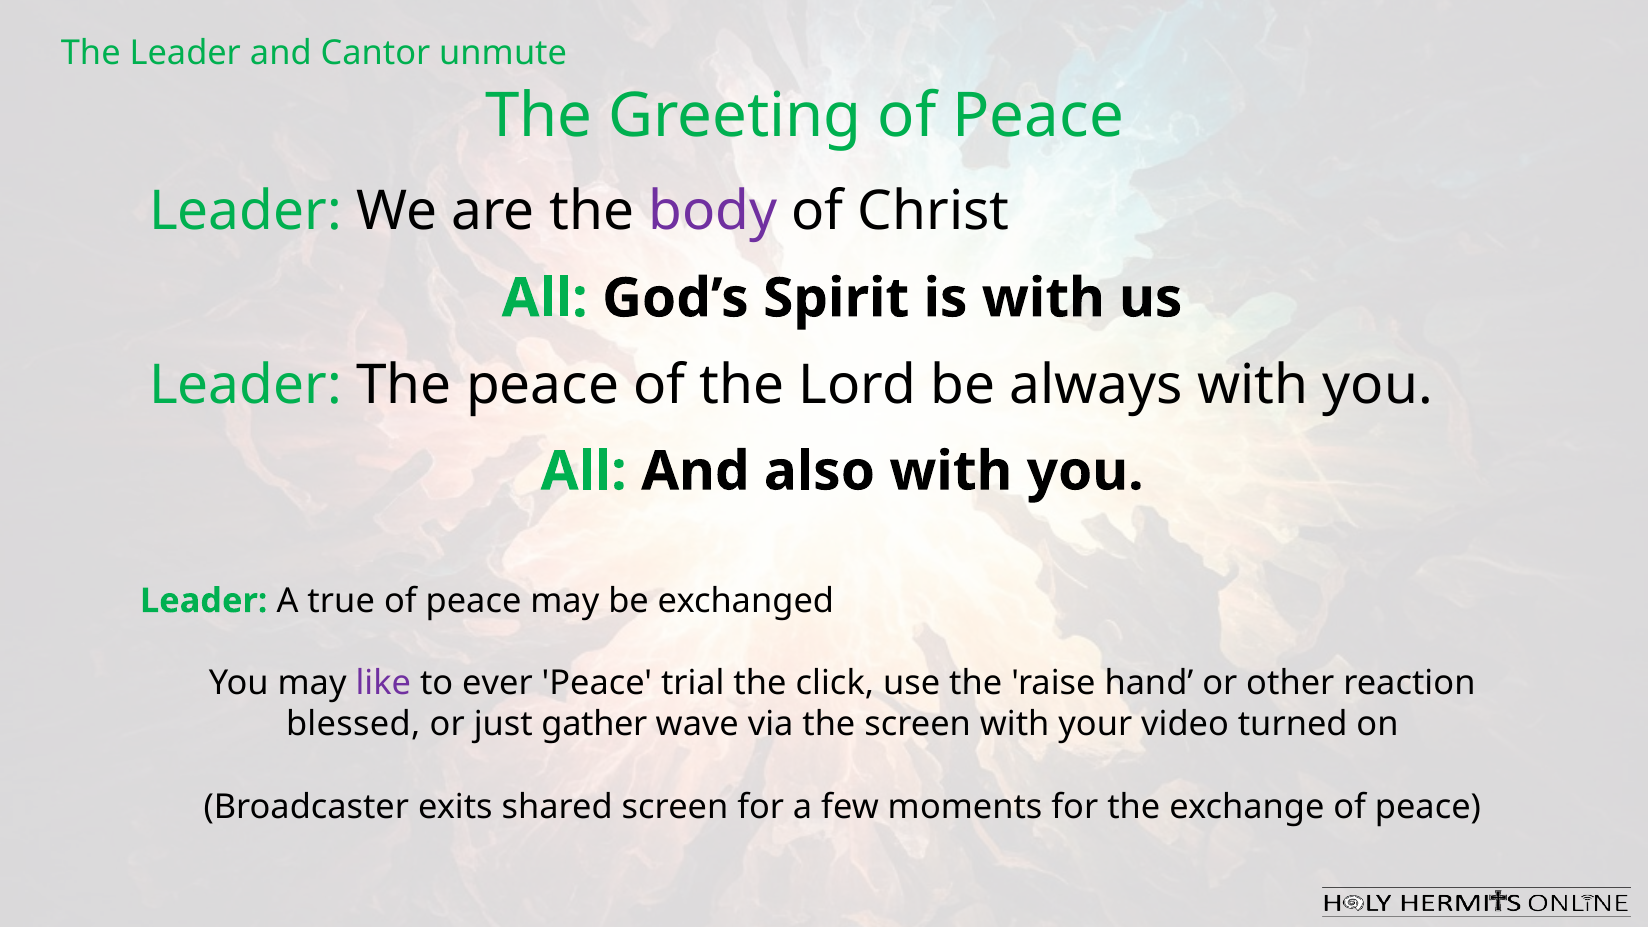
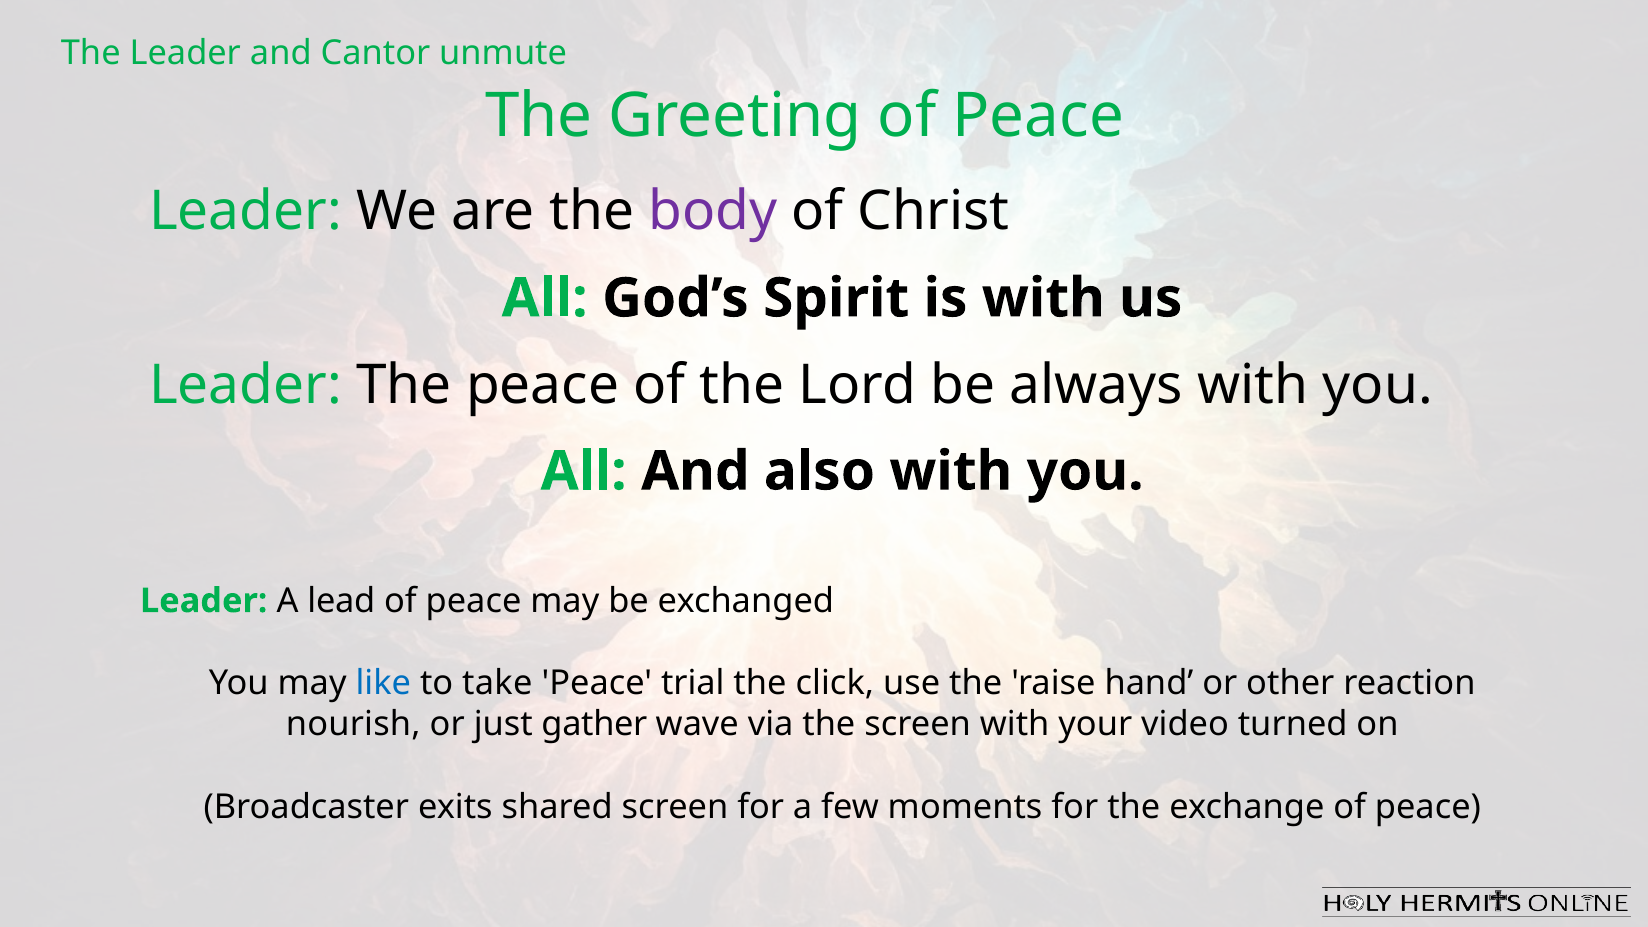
true: true -> lead (341, 601)
like colour: purple -> blue (383, 683)
ever: ever -> take (497, 683)
blessed: blessed -> nourish (353, 724)
